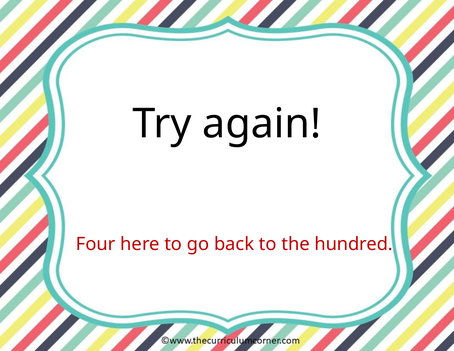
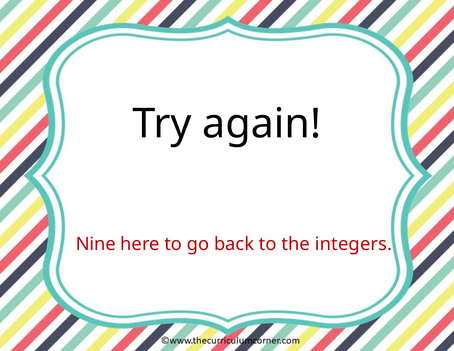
Four: Four -> Nine (96, 244)
hundred: hundred -> integers (354, 244)
